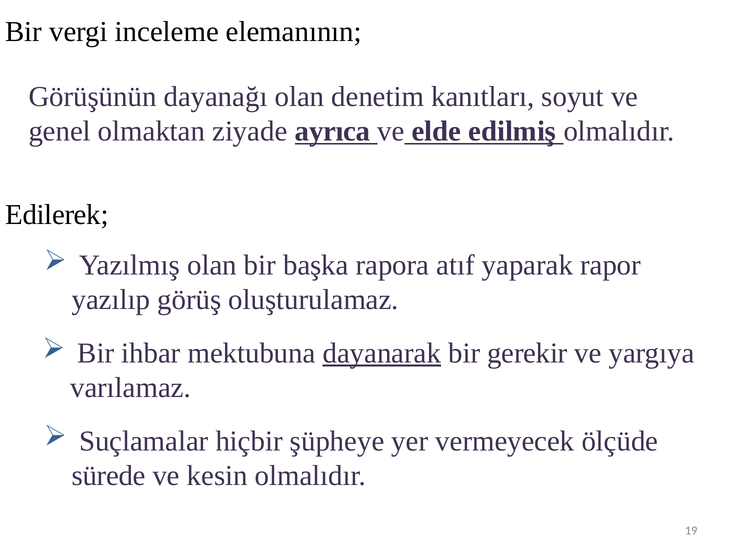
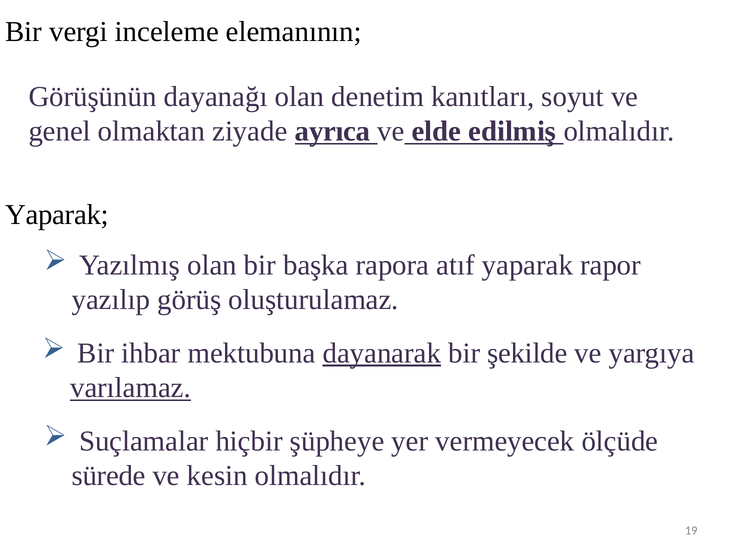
Edilerek: Edilerek -> Yaparak (57, 215)
gerekir: gerekir -> şekilde (527, 354)
varılamaz underline: none -> present (131, 388)
